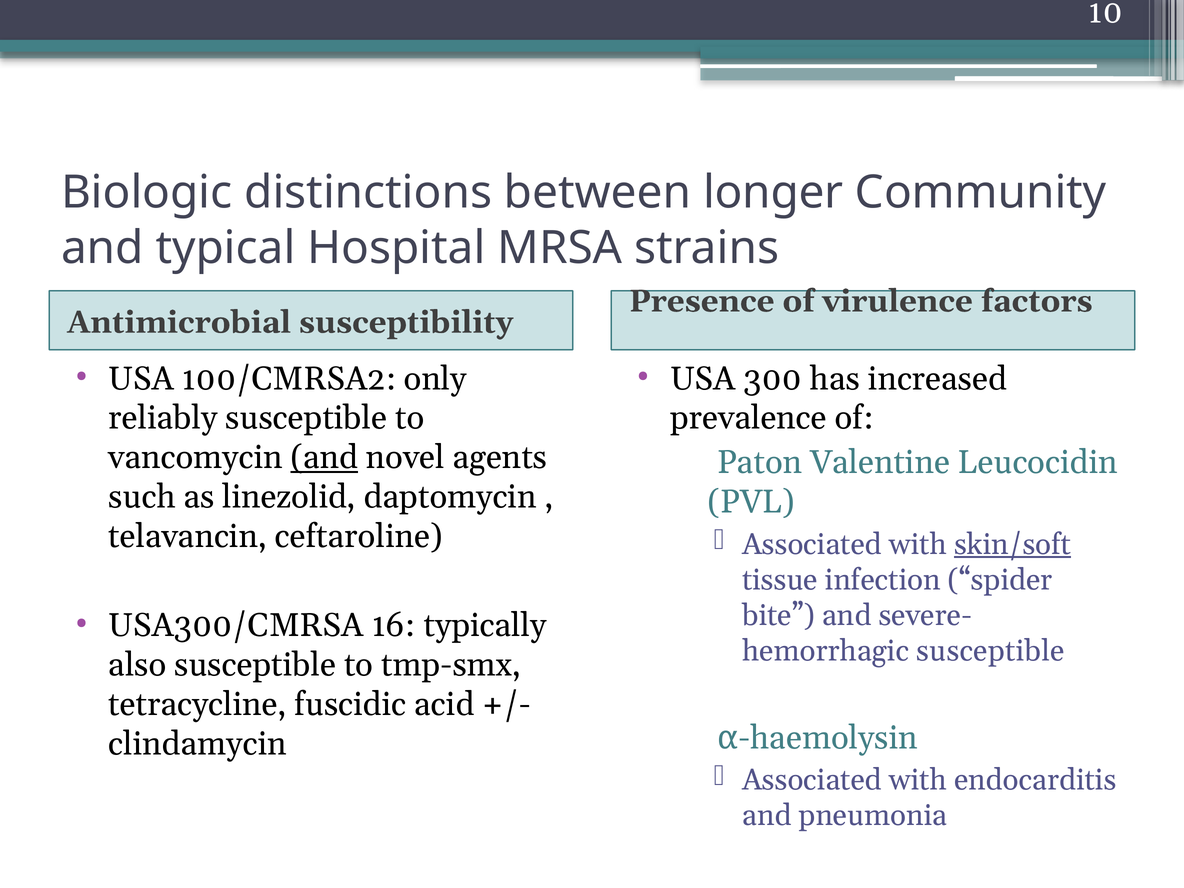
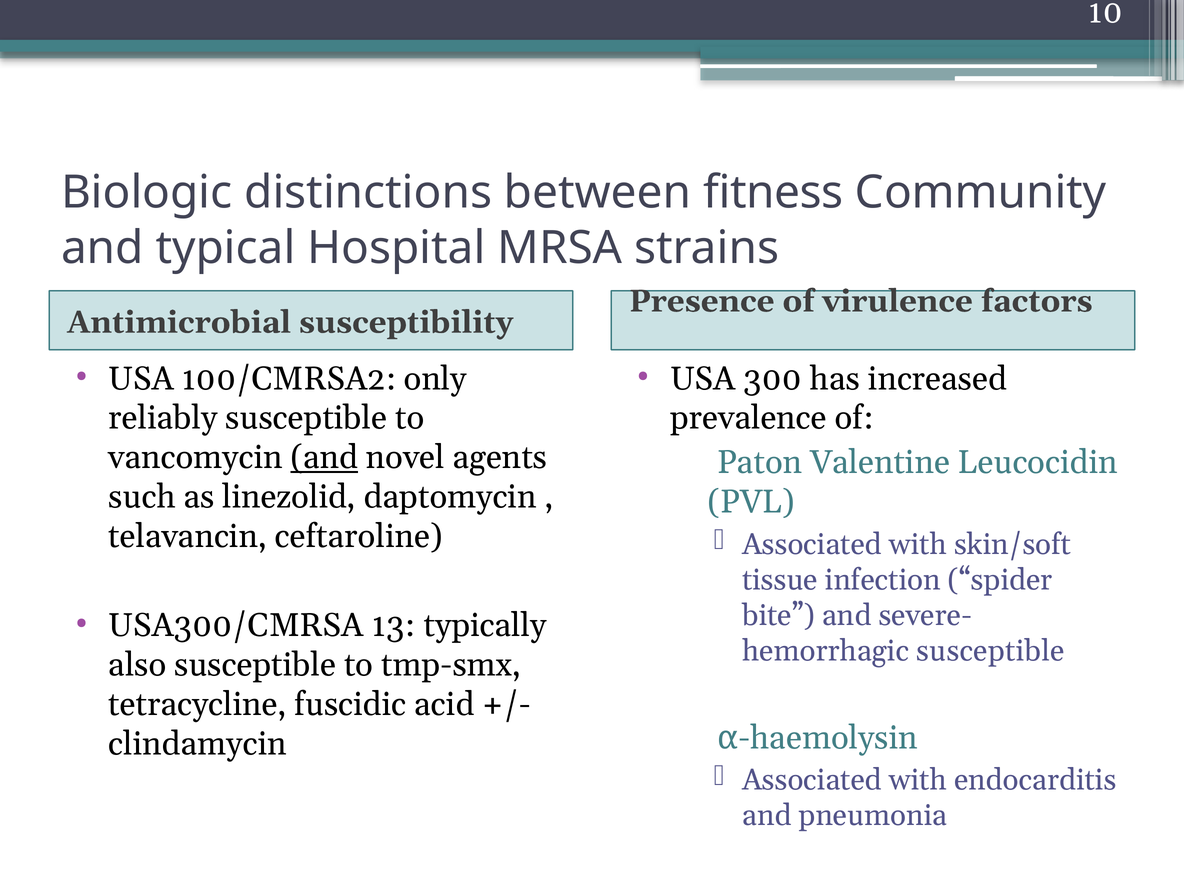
longer: longer -> fitness (773, 193)
skin/soft underline: present -> none (1013, 544)
16: 16 -> 13 (393, 625)
